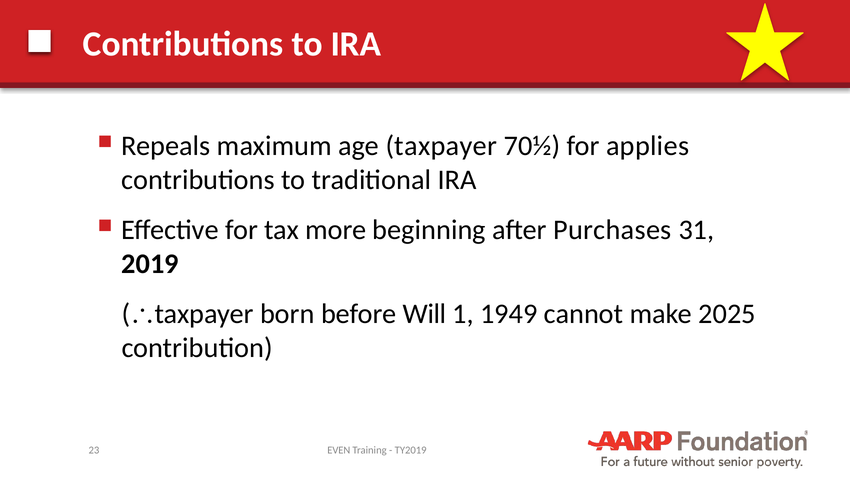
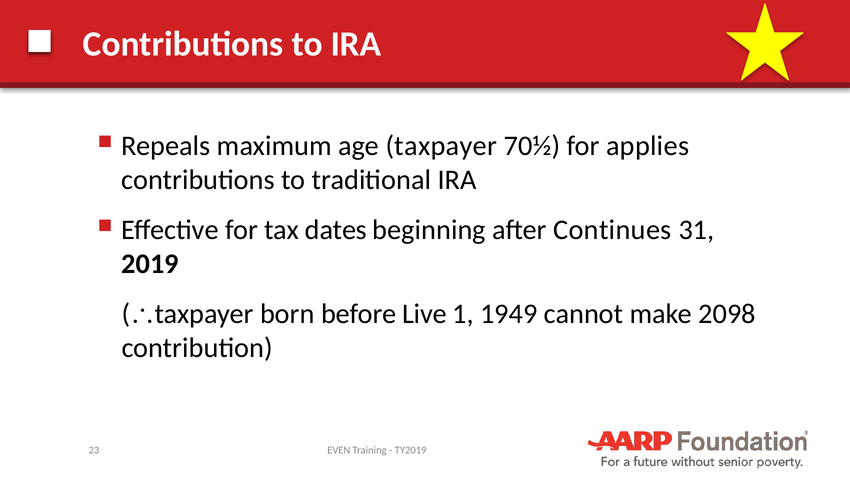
more: more -> dates (336, 230)
Purchases: Purchases -> Continues (612, 230)
Will: Will -> Live (425, 314)
2025: 2025 -> 2098 (727, 314)
